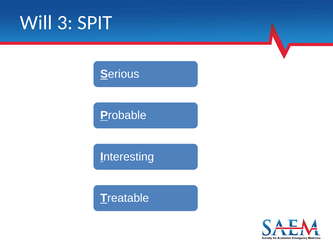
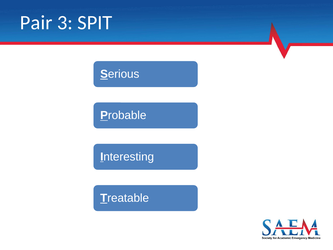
Will: Will -> Pair (36, 23)
